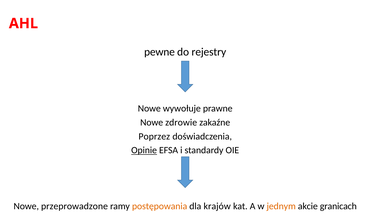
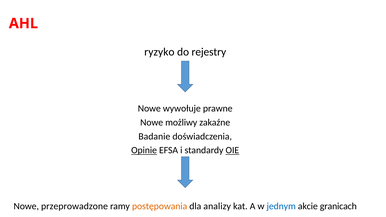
pewne: pewne -> ryzyko (159, 52)
zdrowie: zdrowie -> możliwy (181, 122)
Poprzez: Poprzez -> Badanie (154, 136)
OIE underline: none -> present (232, 150)
krajów: krajów -> analizy (217, 206)
jednym colour: orange -> blue (281, 206)
